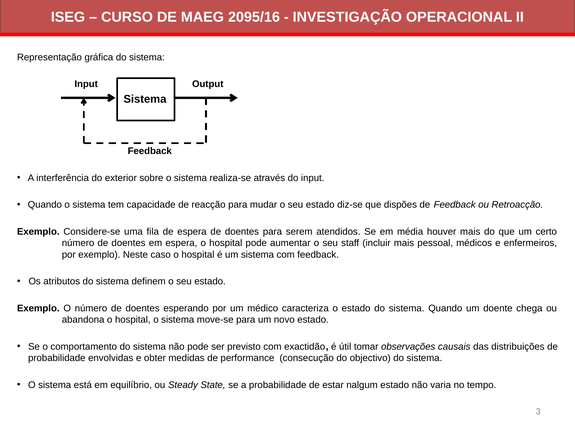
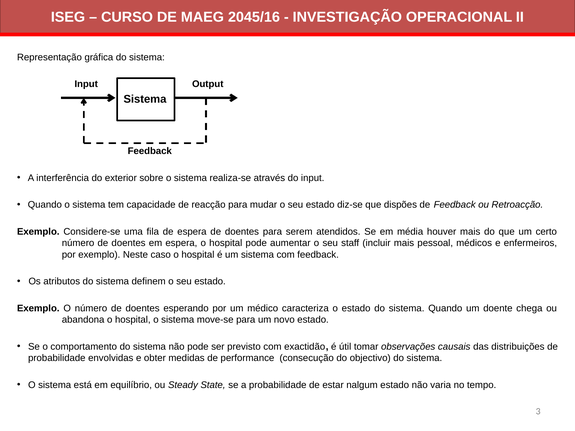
2095/16: 2095/16 -> 2045/16 (254, 17)
